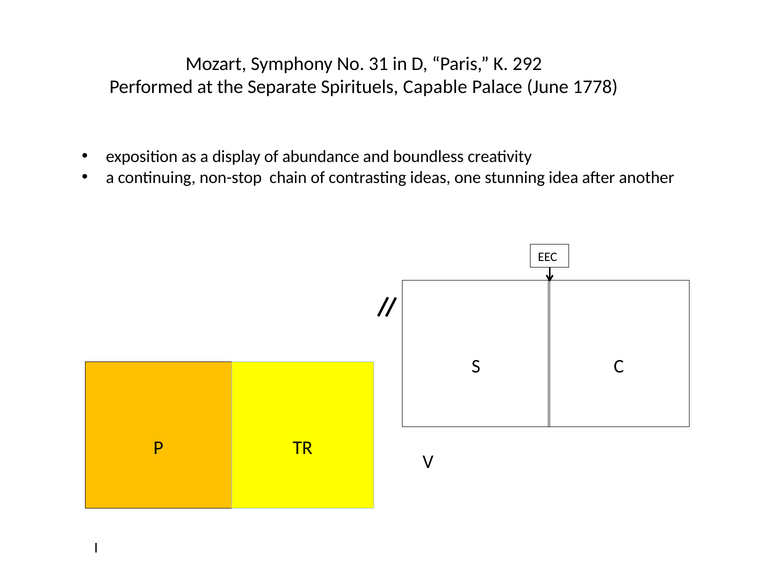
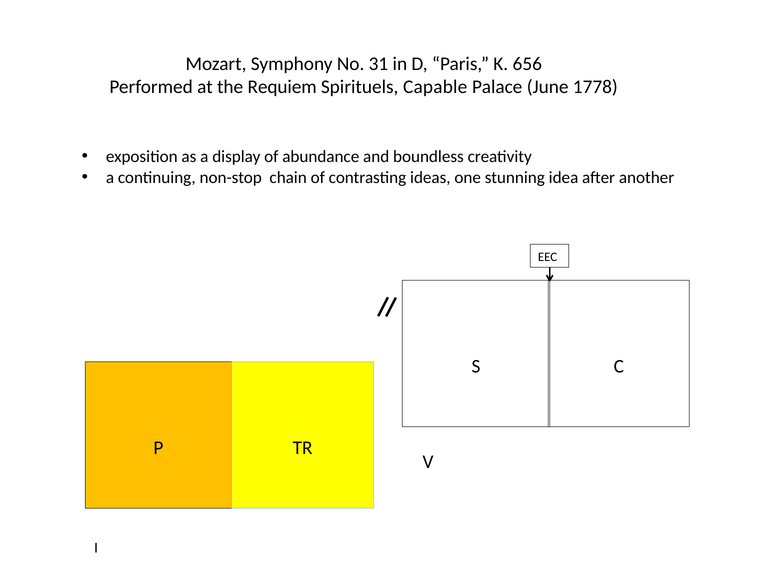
292: 292 -> 656 (527, 64)
Separate: Separate -> Requiem (282, 87)
